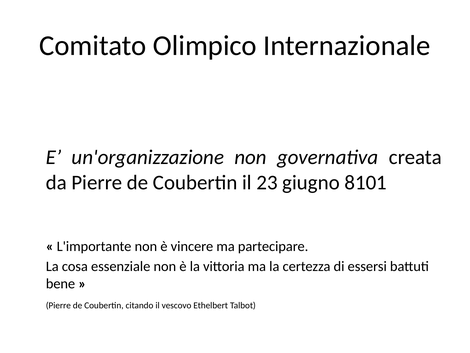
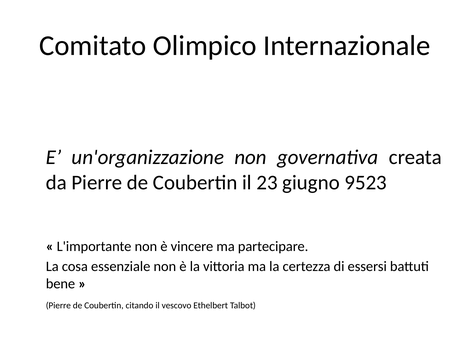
8101: 8101 -> 9523 (366, 182)
